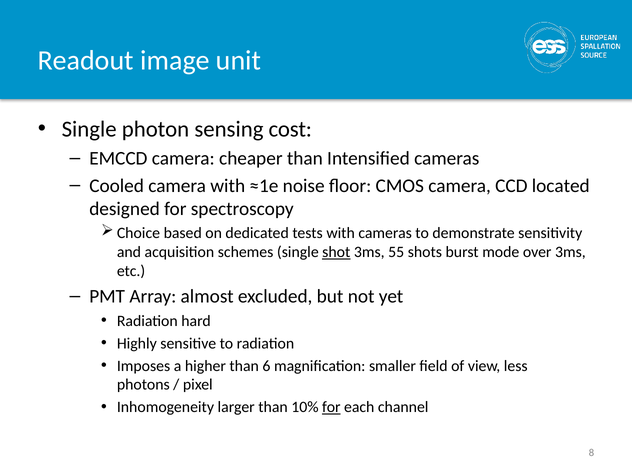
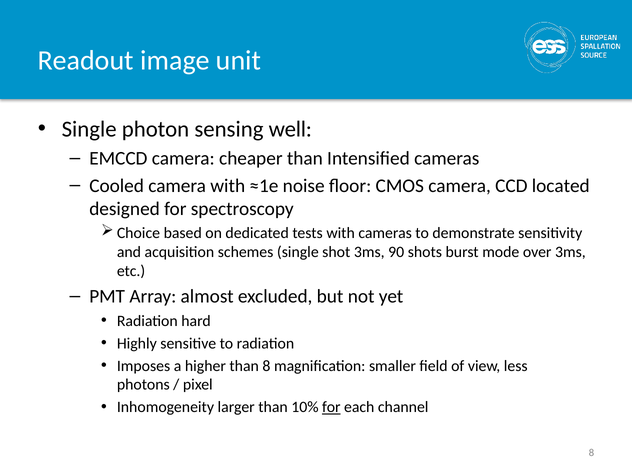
cost: cost -> well (290, 129)
shot underline: present -> none (336, 252)
55: 55 -> 90 (396, 252)
than 6: 6 -> 8 (266, 366)
